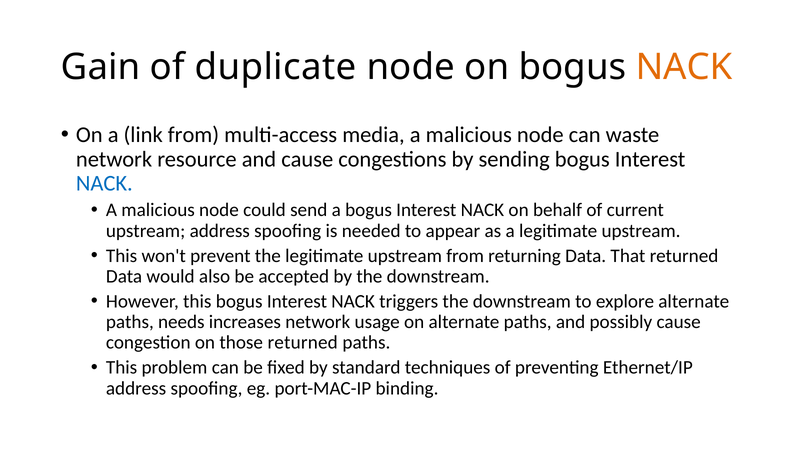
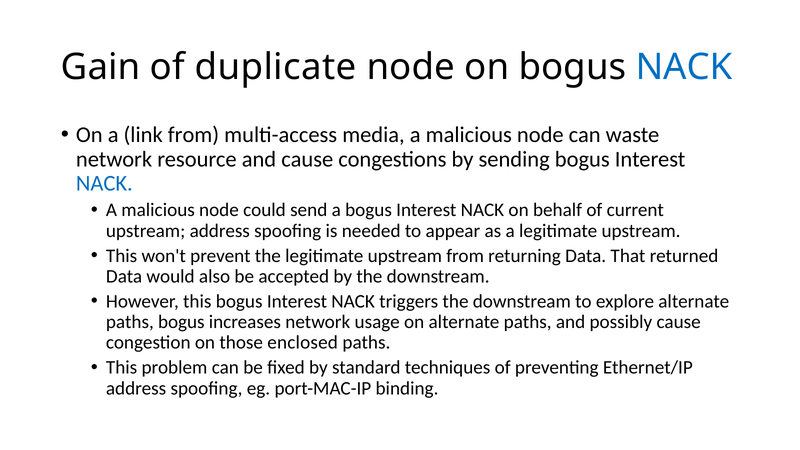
NACK colour: orange -> blue (684, 67)
paths needs: needs -> bogus (181, 322)
those returned: returned -> enclosed (303, 343)
